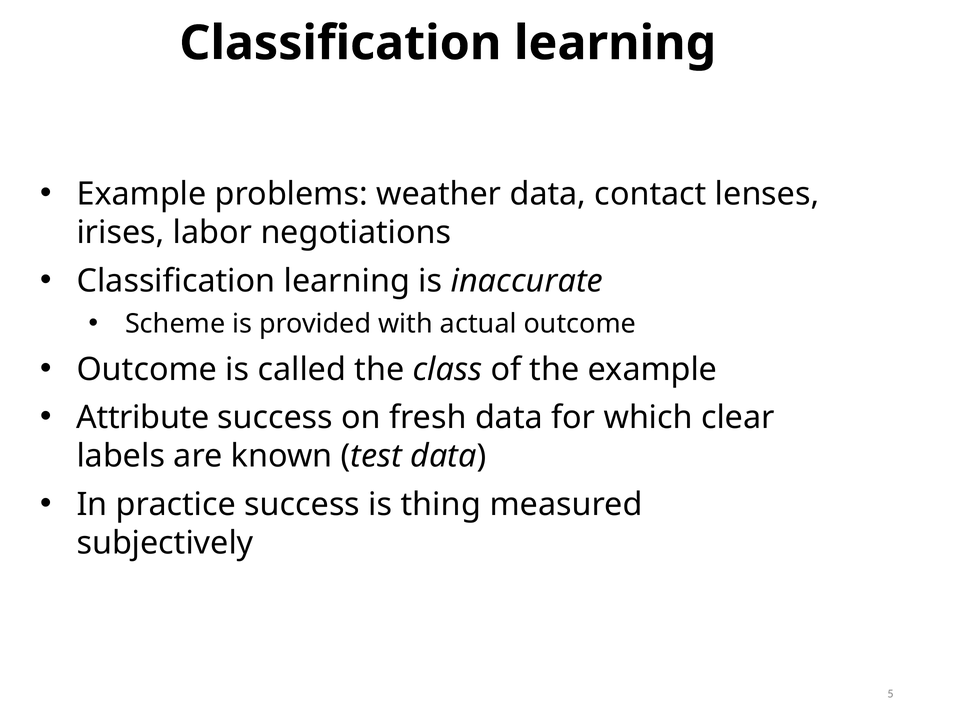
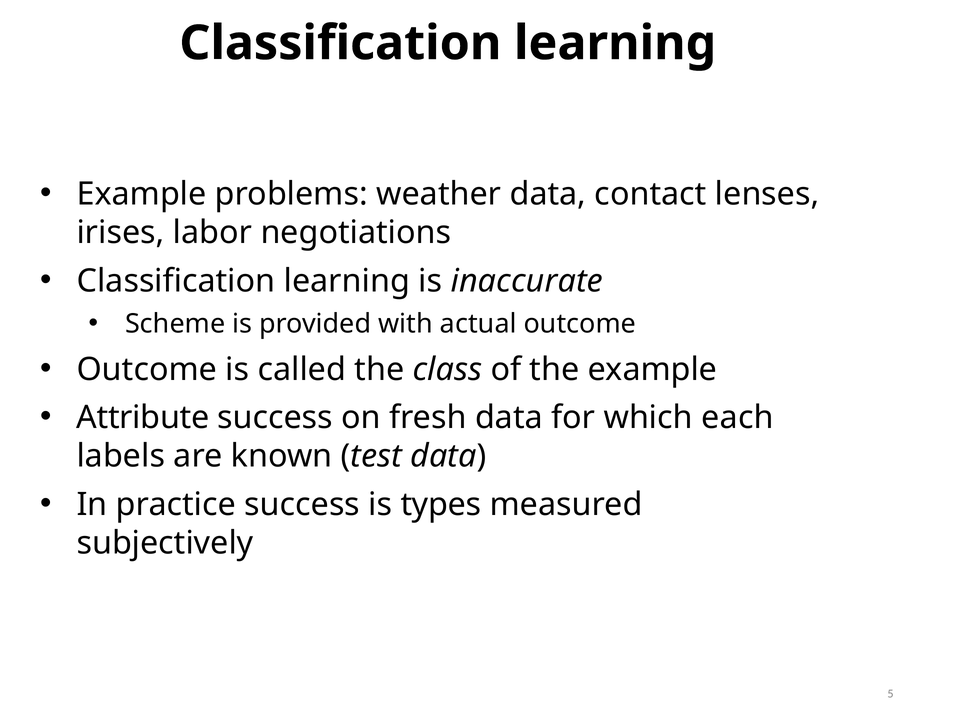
clear: clear -> each (738, 418)
thing: thing -> types (441, 505)
